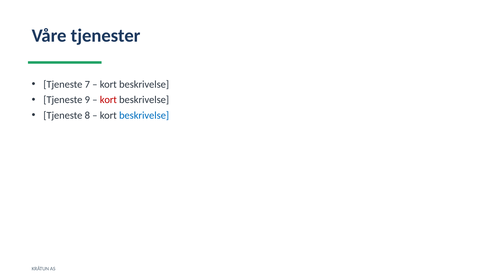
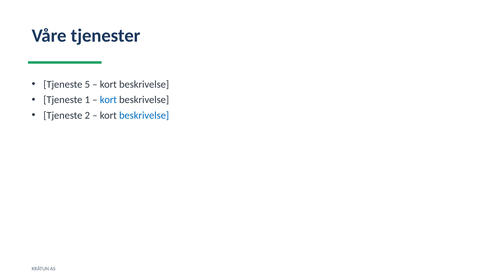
7: 7 -> 5 (87, 84)
9: 9 -> 1 (87, 100)
kort colour: red -> blue (108, 100)
8: 8 -> 2 (87, 115)
